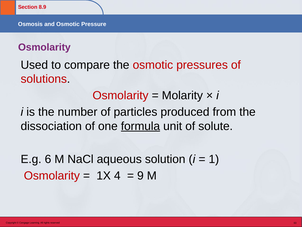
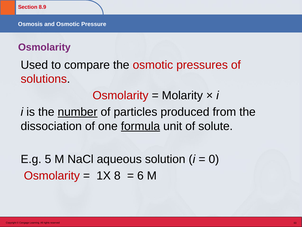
number underline: none -> present (78, 112)
6: 6 -> 5 (48, 159)
1: 1 -> 0 (214, 159)
4: 4 -> 8 (117, 175)
9: 9 -> 6 (140, 175)
